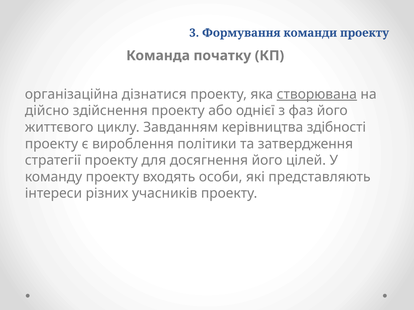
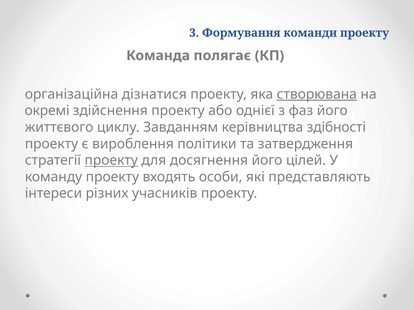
початку: початку -> полягає (222, 56)
дійсно: дійсно -> окремі (47, 111)
проекту underline: none -> present (111, 161)
